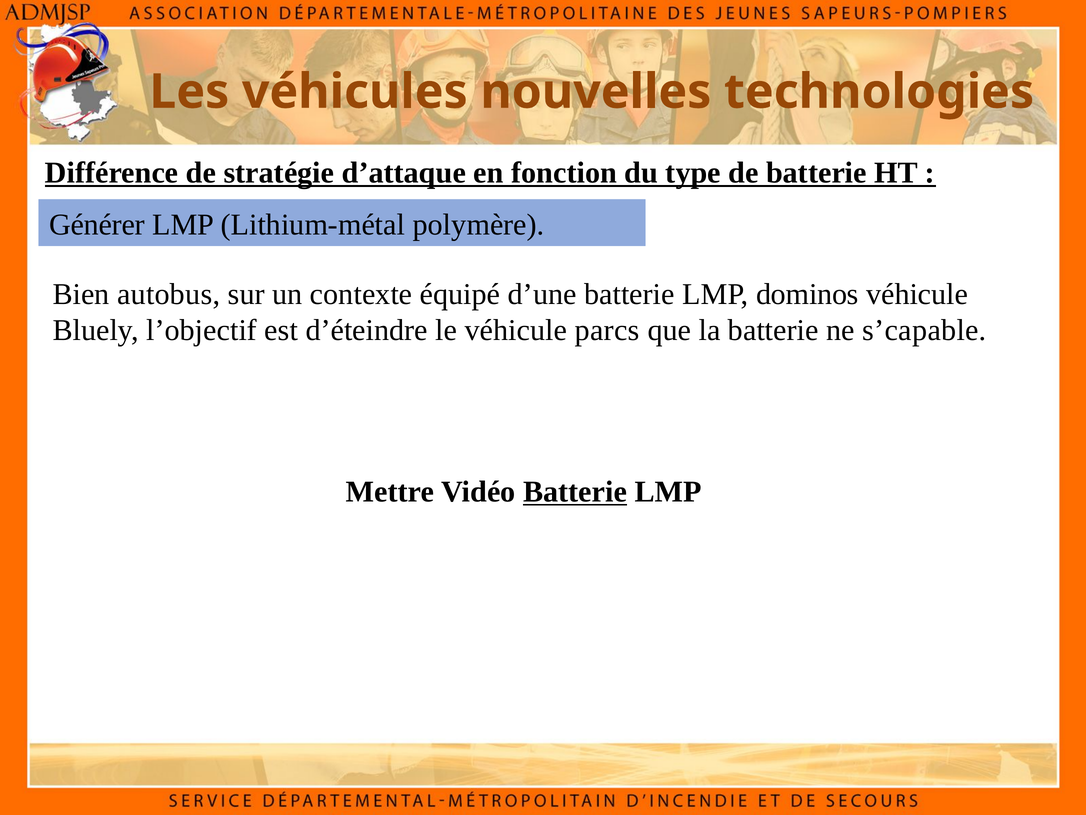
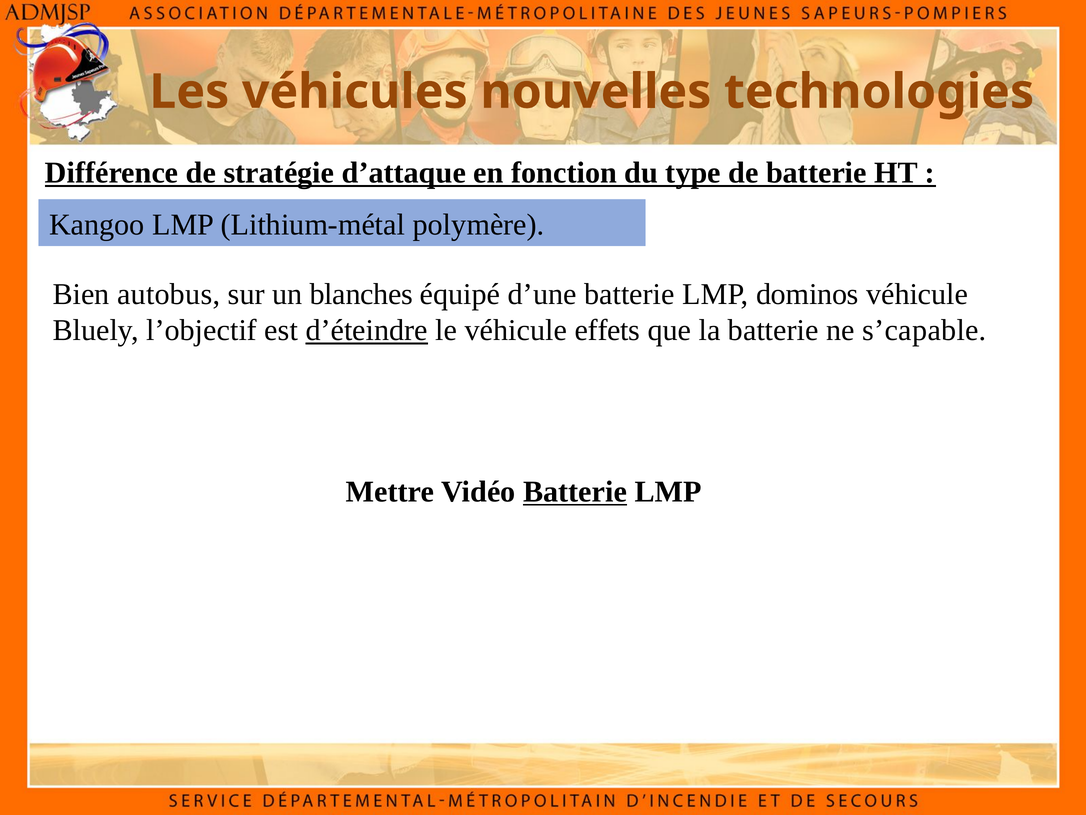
Générer: Générer -> Kangoo (97, 225)
contexte: contexte -> blanches (361, 294)
d’éteindre underline: none -> present (367, 330)
parcs: parcs -> effets (607, 330)
